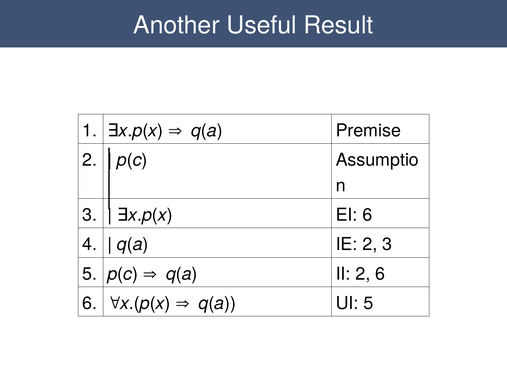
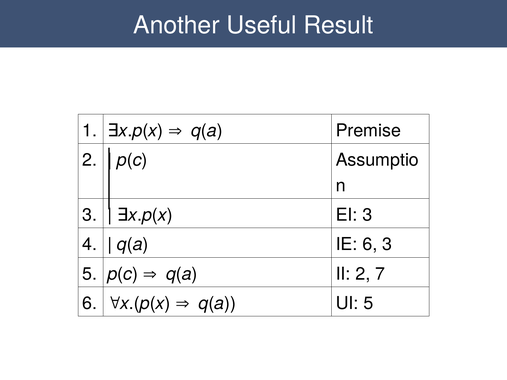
EI 6: 6 -> 3 (367, 215)
IE 2: 2 -> 6 (370, 245)
2 6: 6 -> 7 (380, 274)
